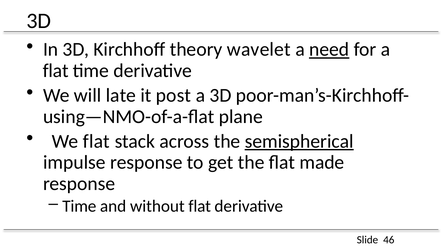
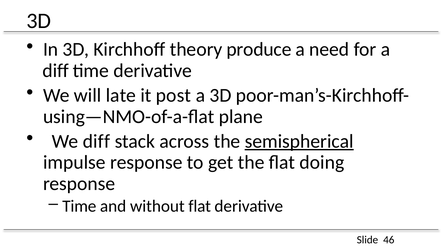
wavelet: wavelet -> produce (259, 50)
need underline: present -> none (329, 50)
flat: flat -> diff (56, 71)
We flat: flat -> diff (96, 141)
made: made -> doing (322, 162)
